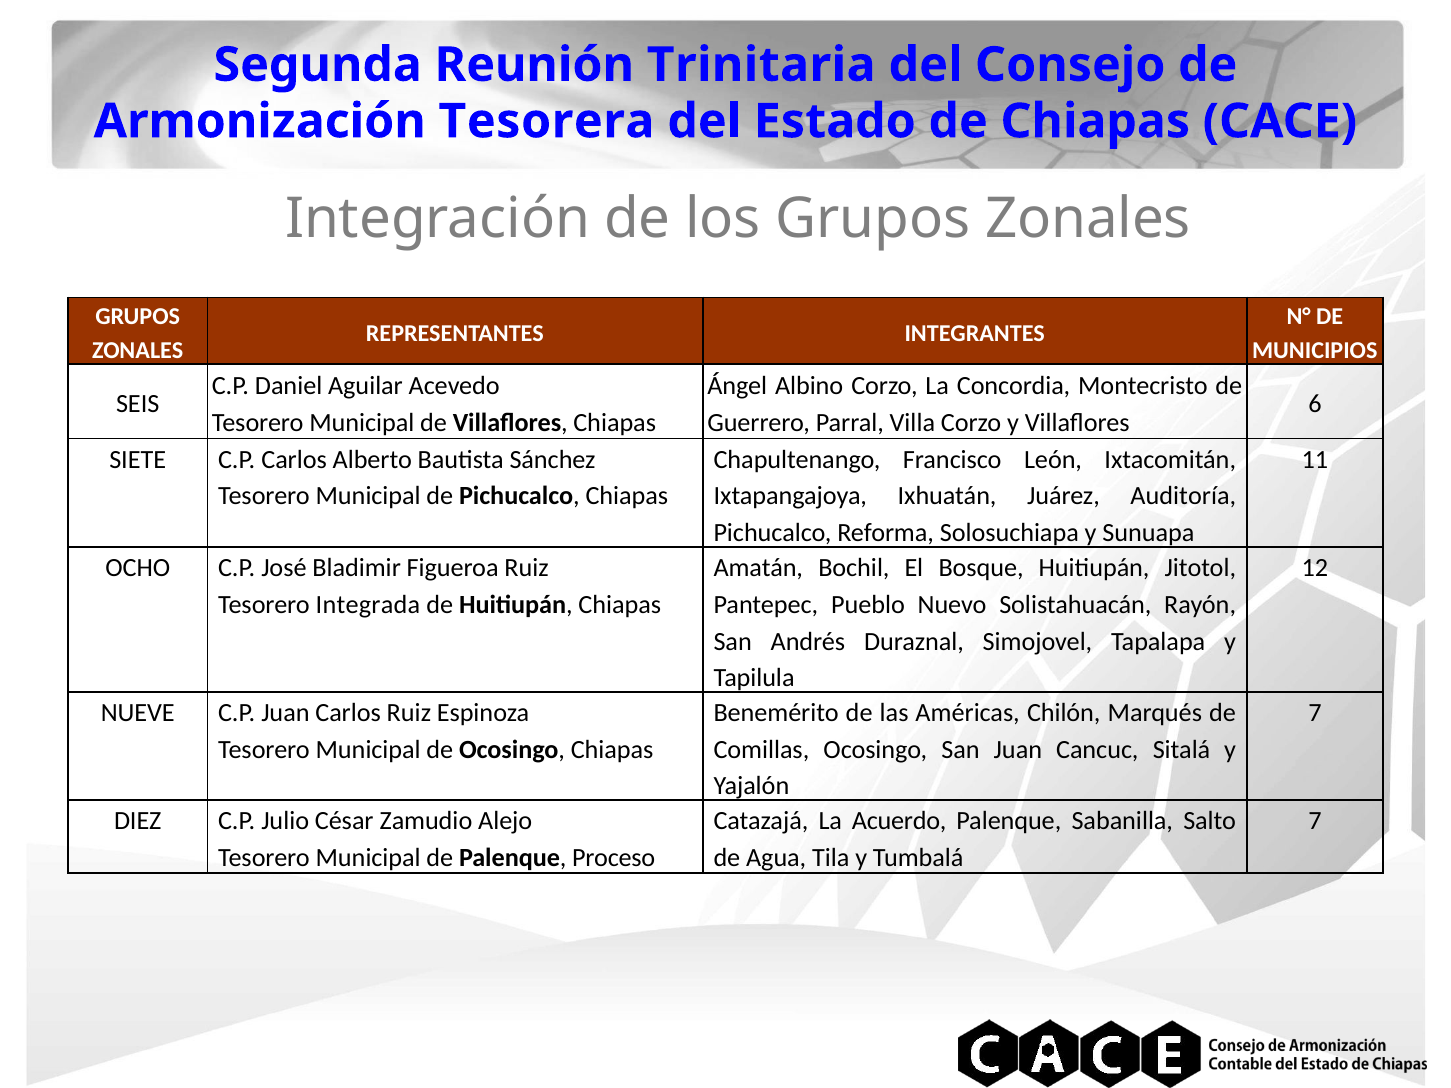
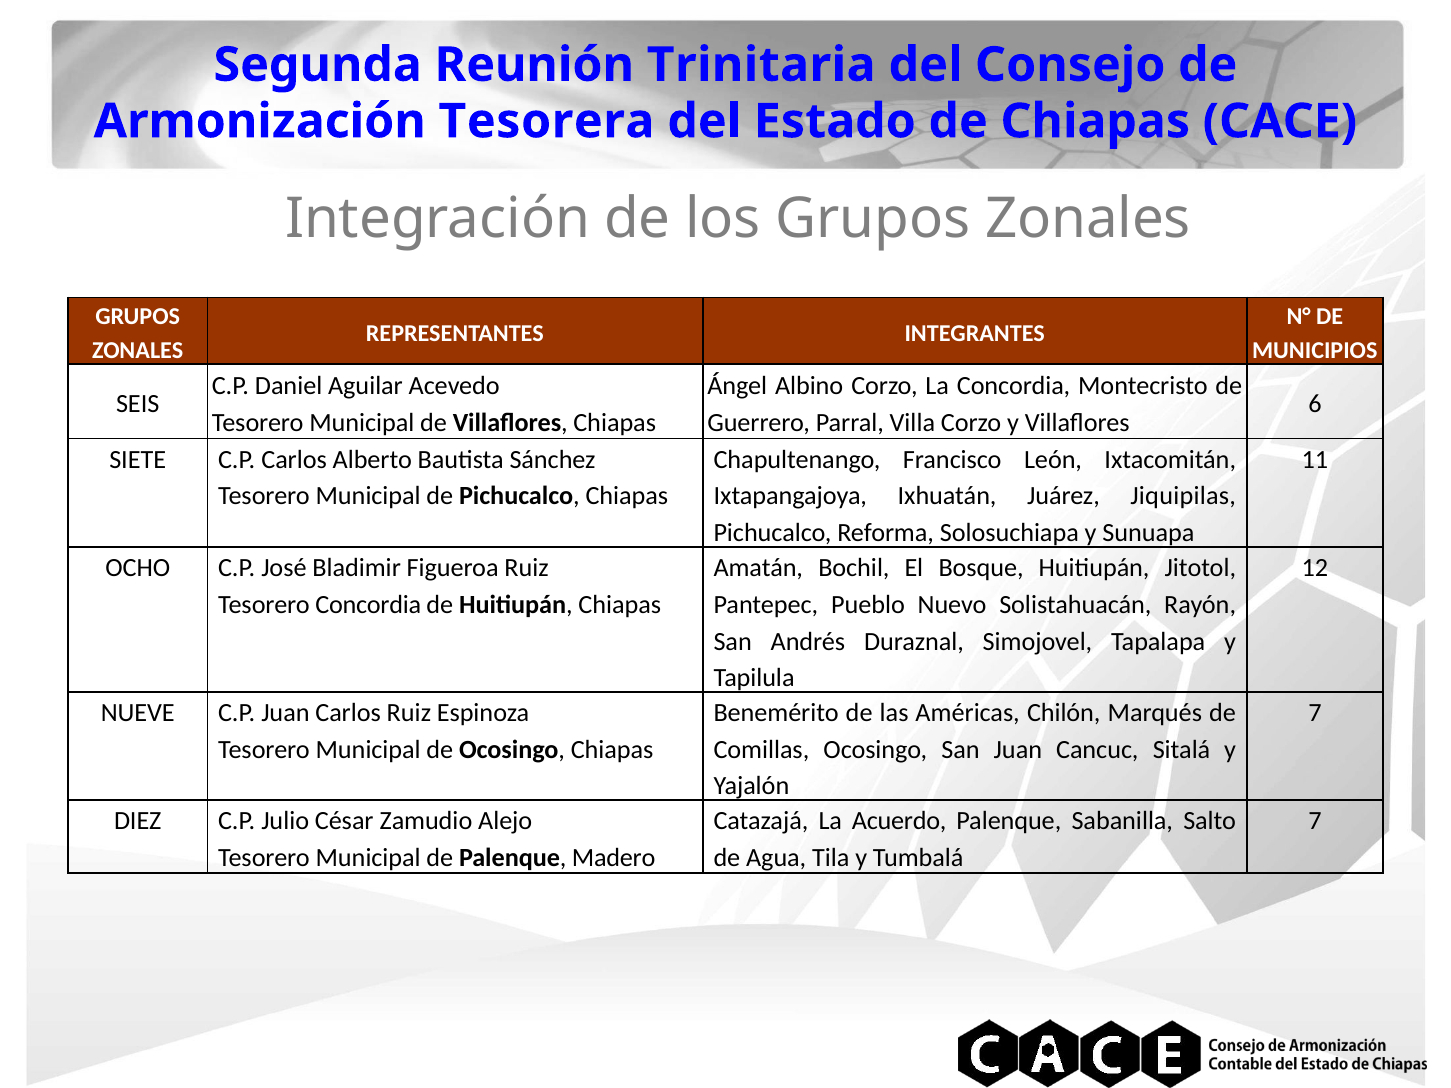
Auditoría: Auditoría -> Jiquipilas (1183, 496)
Tesorero Integrada: Integrada -> Concordia (368, 605)
Proceso: Proceso -> Madero (614, 858)
